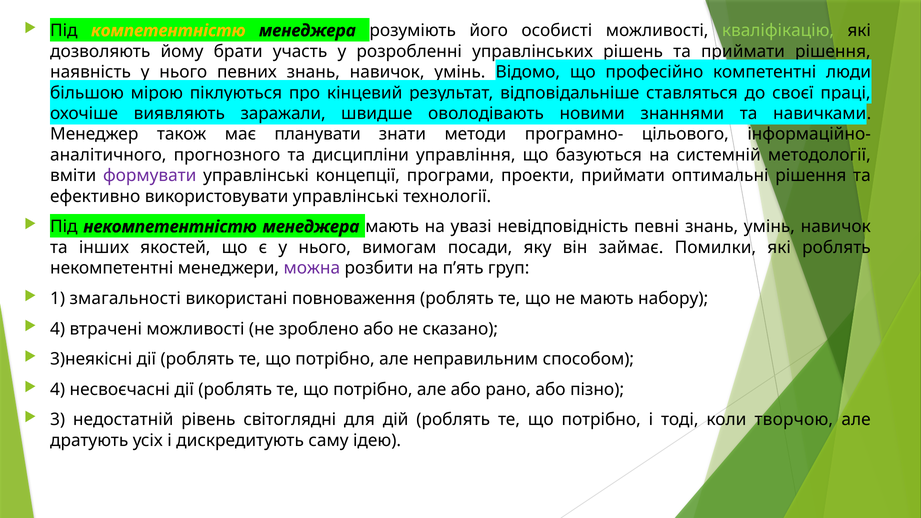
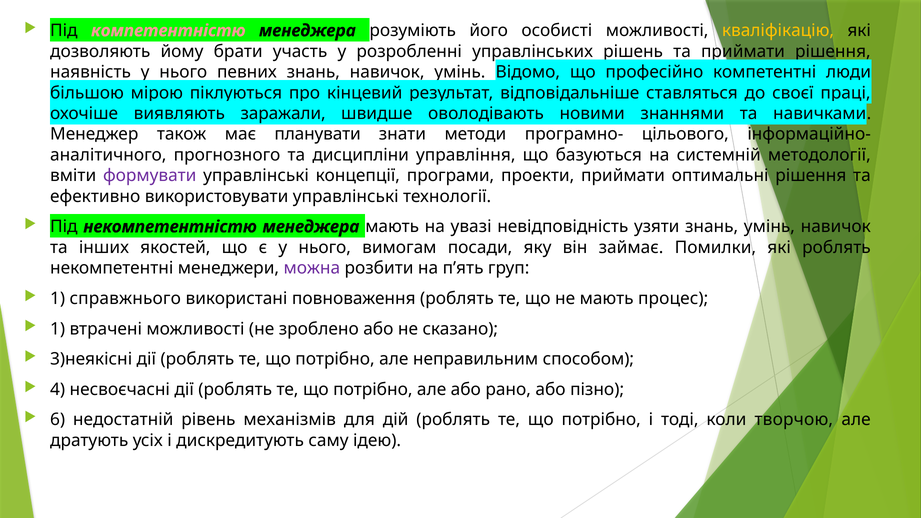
компетентністю colour: yellow -> pink (168, 31)
кваліфікацію colour: light green -> yellow (778, 31)
певні: певні -> узяти (657, 227)
змагальності: змагальності -> справжнього (125, 299)
набору: набору -> процес (673, 299)
4: 4 -> 1 (58, 329)
3: 3 -> 6 (58, 420)
світоглядні: світоглядні -> механізмів (290, 420)
